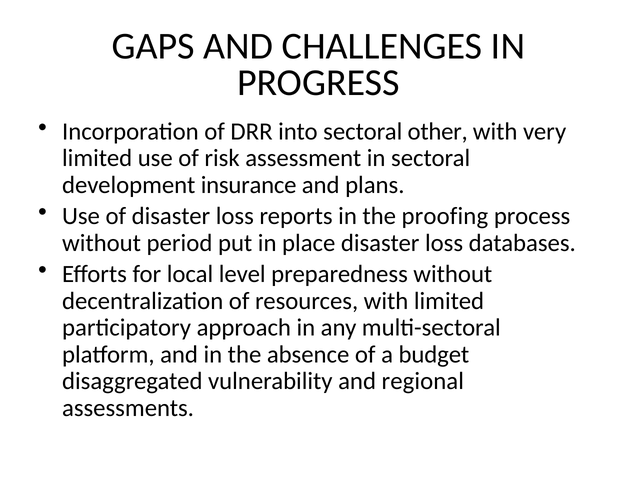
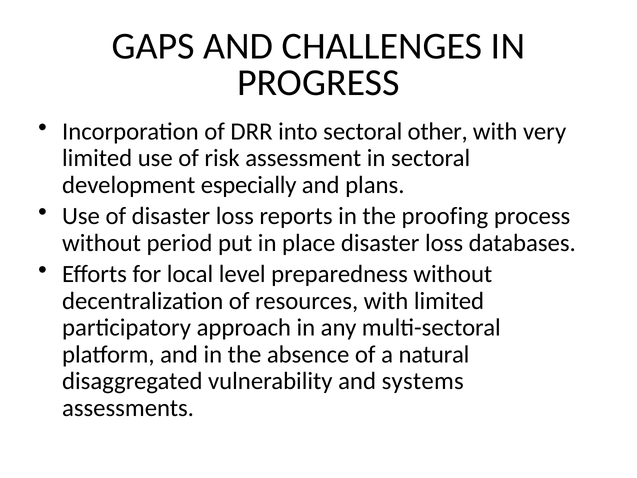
insurance: insurance -> especially (249, 185)
budget: budget -> natural (434, 354)
regional: regional -> systems (423, 381)
